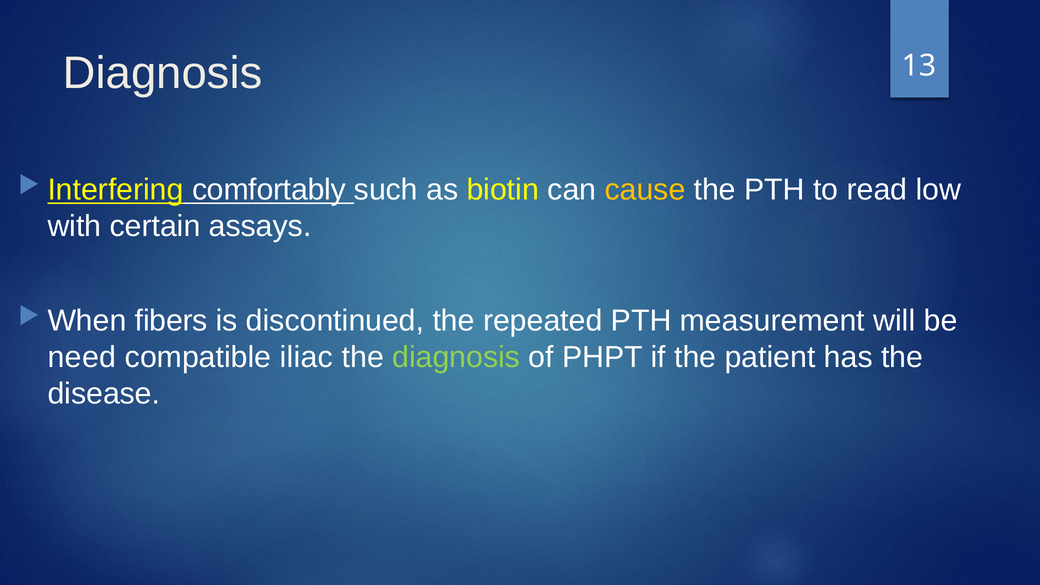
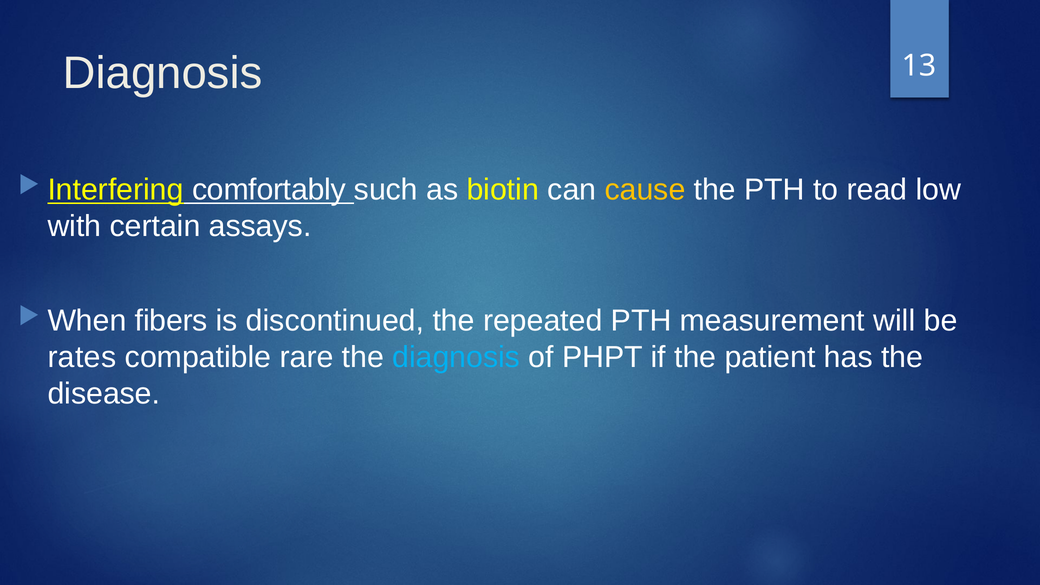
need: need -> rates (82, 357)
iliac: iliac -> rare (307, 357)
diagnosis colour: light green -> light blue (456, 357)
